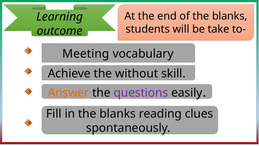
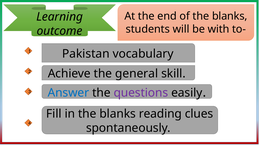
take: take -> with (219, 29)
Meeting: Meeting -> Pakistan (86, 54)
without: without -> general (137, 73)
Answer colour: orange -> blue (68, 93)
